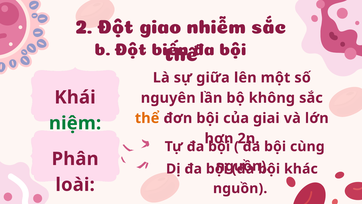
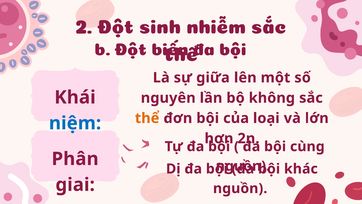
giao: giao -> sinh (160, 27)
giai: giai -> loại (266, 118)
niệm colour: green -> blue (75, 123)
loài: loài -> giai (75, 184)
